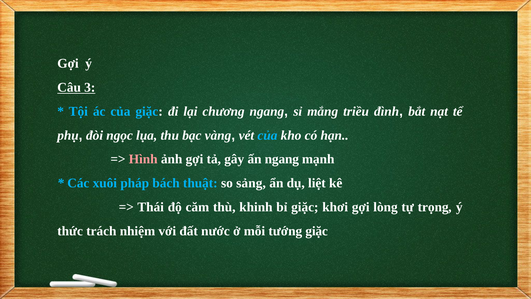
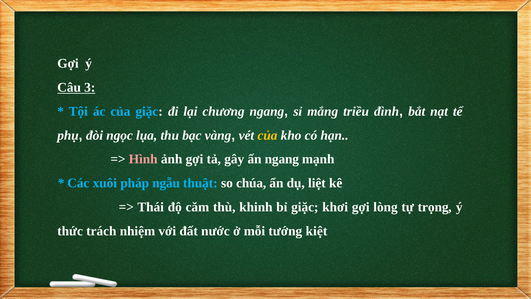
của colour: light blue -> yellow (267, 135)
bách: bách -> ngẫu (166, 183)
sảng: sảng -> chúa (251, 183)
tướng giặc: giặc -> kiệt (317, 231)
